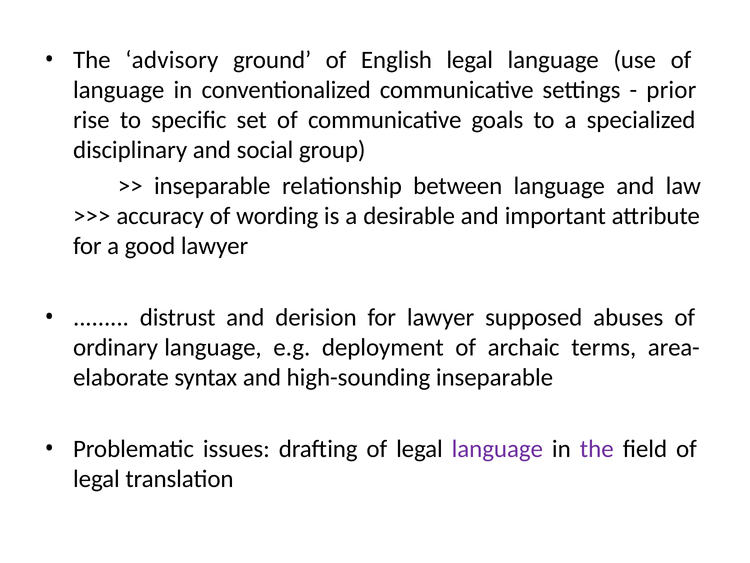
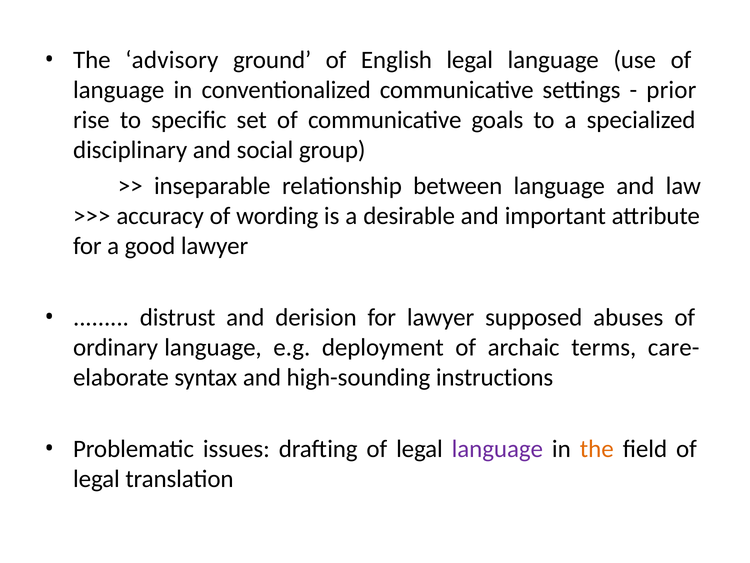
area-: area- -> care- (674, 347)
high-sounding inseparable: inseparable -> instructions (495, 377)
the colour: purple -> orange (597, 449)
